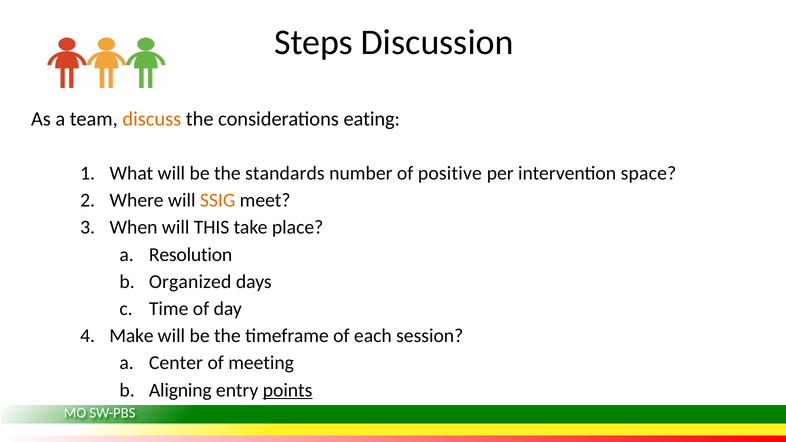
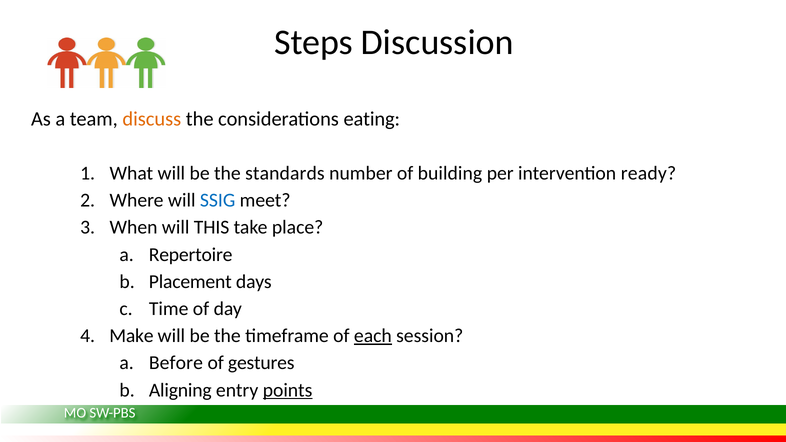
positive: positive -> building (450, 173)
space: space -> ready (648, 173)
SSIG colour: orange -> blue (218, 200)
Resolution: Resolution -> Repertoire (191, 255)
Organized: Organized -> Placement (190, 282)
each underline: none -> present (373, 336)
Center: Center -> Before (176, 363)
meeting: meeting -> gestures (261, 363)
